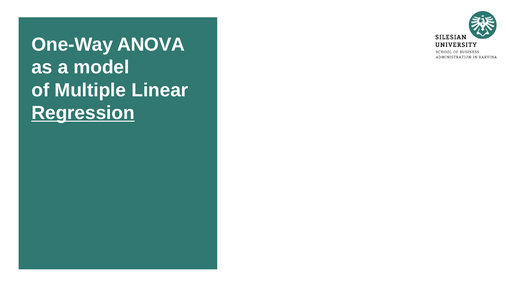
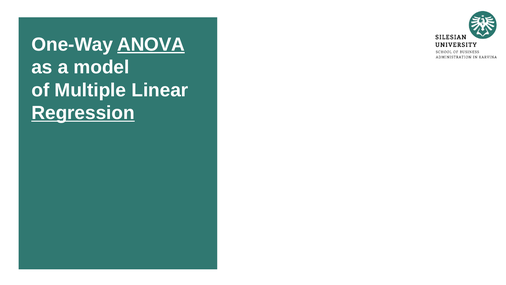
ANOVA underline: none -> present (151, 44)
